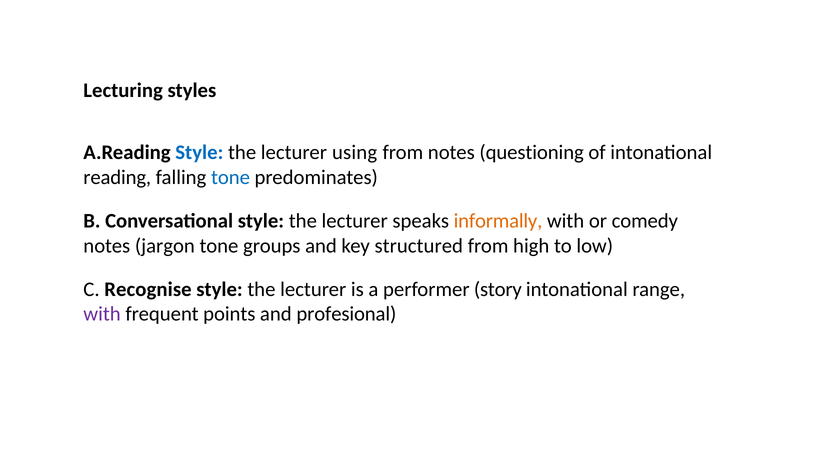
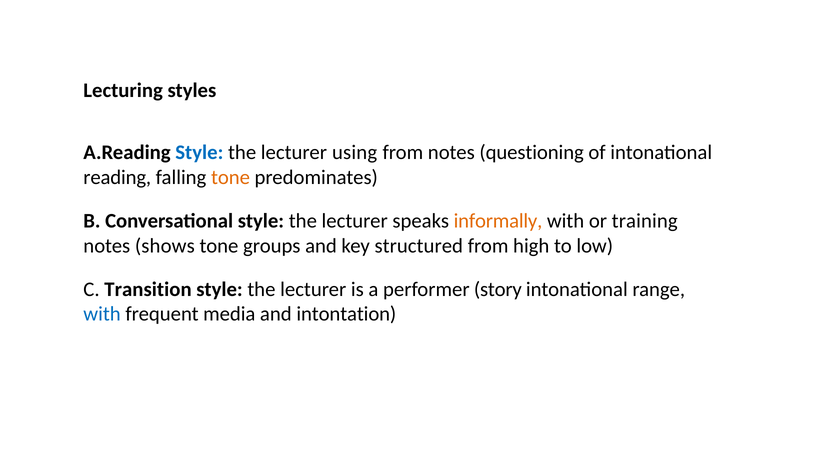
tone colour: blue -> orange (231, 177)
comedy: comedy -> training (645, 221)
jargon: jargon -> shows (165, 246)
Recognise: Recognise -> Transition (148, 289)
with colour: purple -> blue (102, 314)
points: points -> media (229, 314)
profesional: profesional -> intontation (346, 314)
